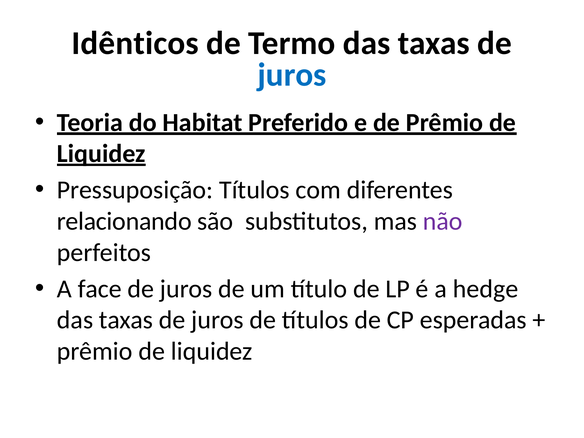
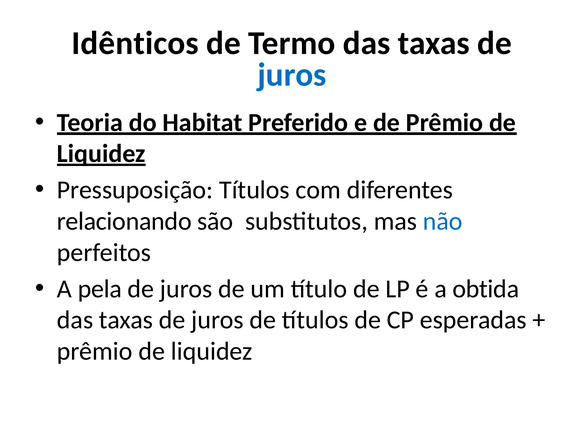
não colour: purple -> blue (443, 221)
face: face -> pela (100, 289)
hedge: hedge -> obtida (486, 289)
